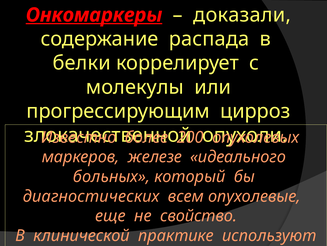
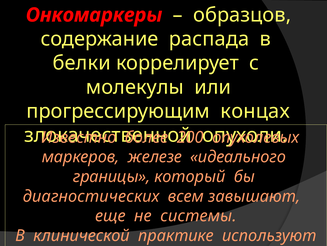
Онкомаркеры underline: present -> none (94, 15)
доказали: доказали -> образцов (242, 15)
цирроз: цирроз -> концах (255, 111)
больных: больных -> границы (112, 176)
опухолевые: опухолевые -> завышают (254, 196)
свойство: свойство -> системы (198, 215)
